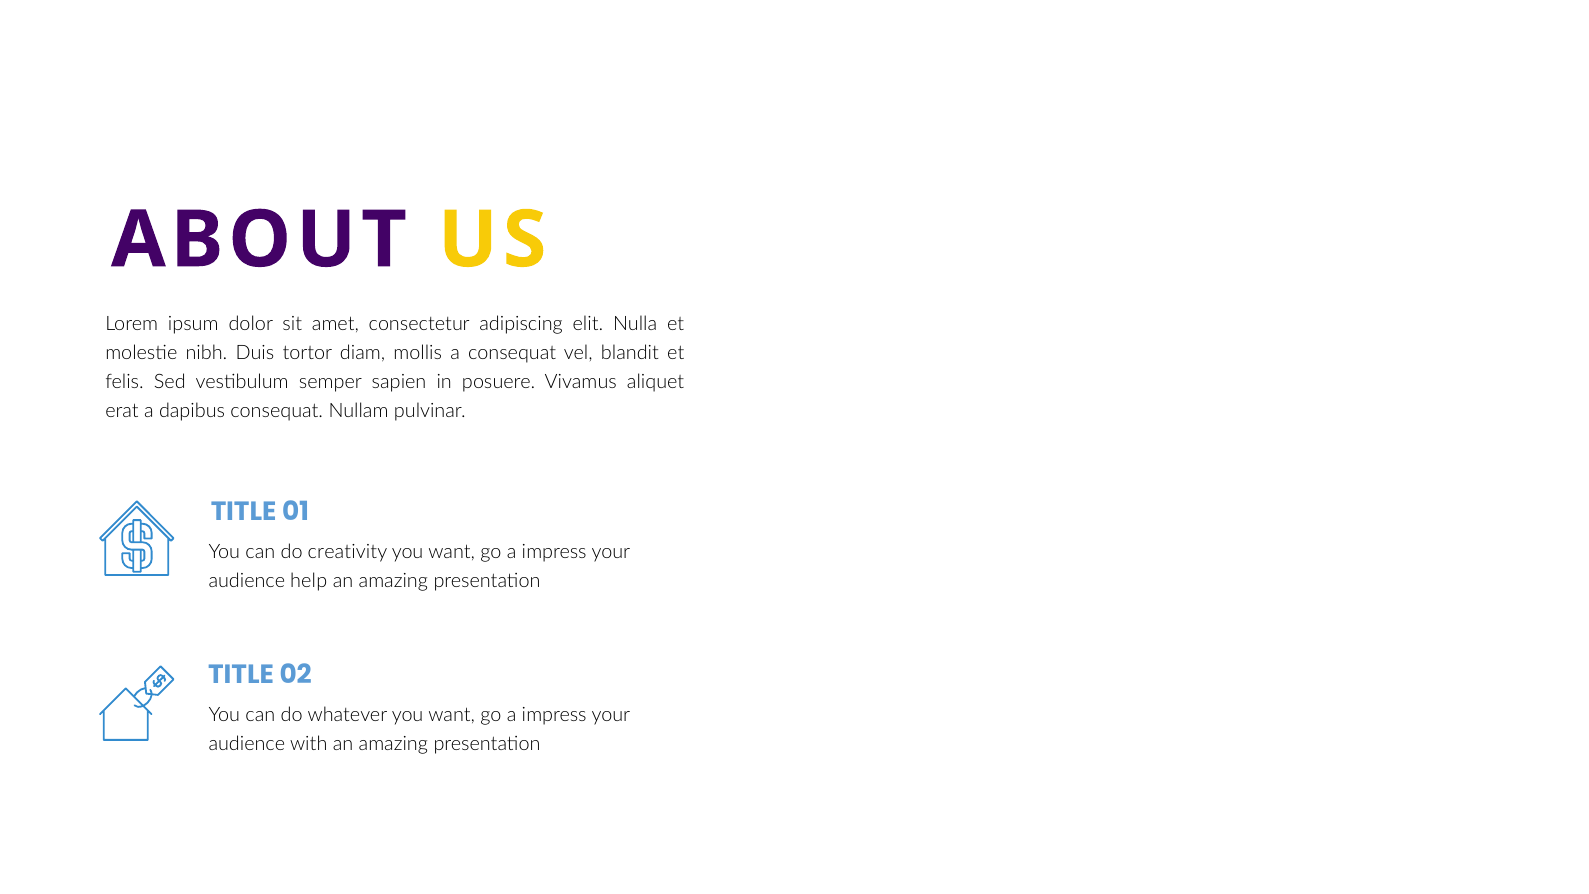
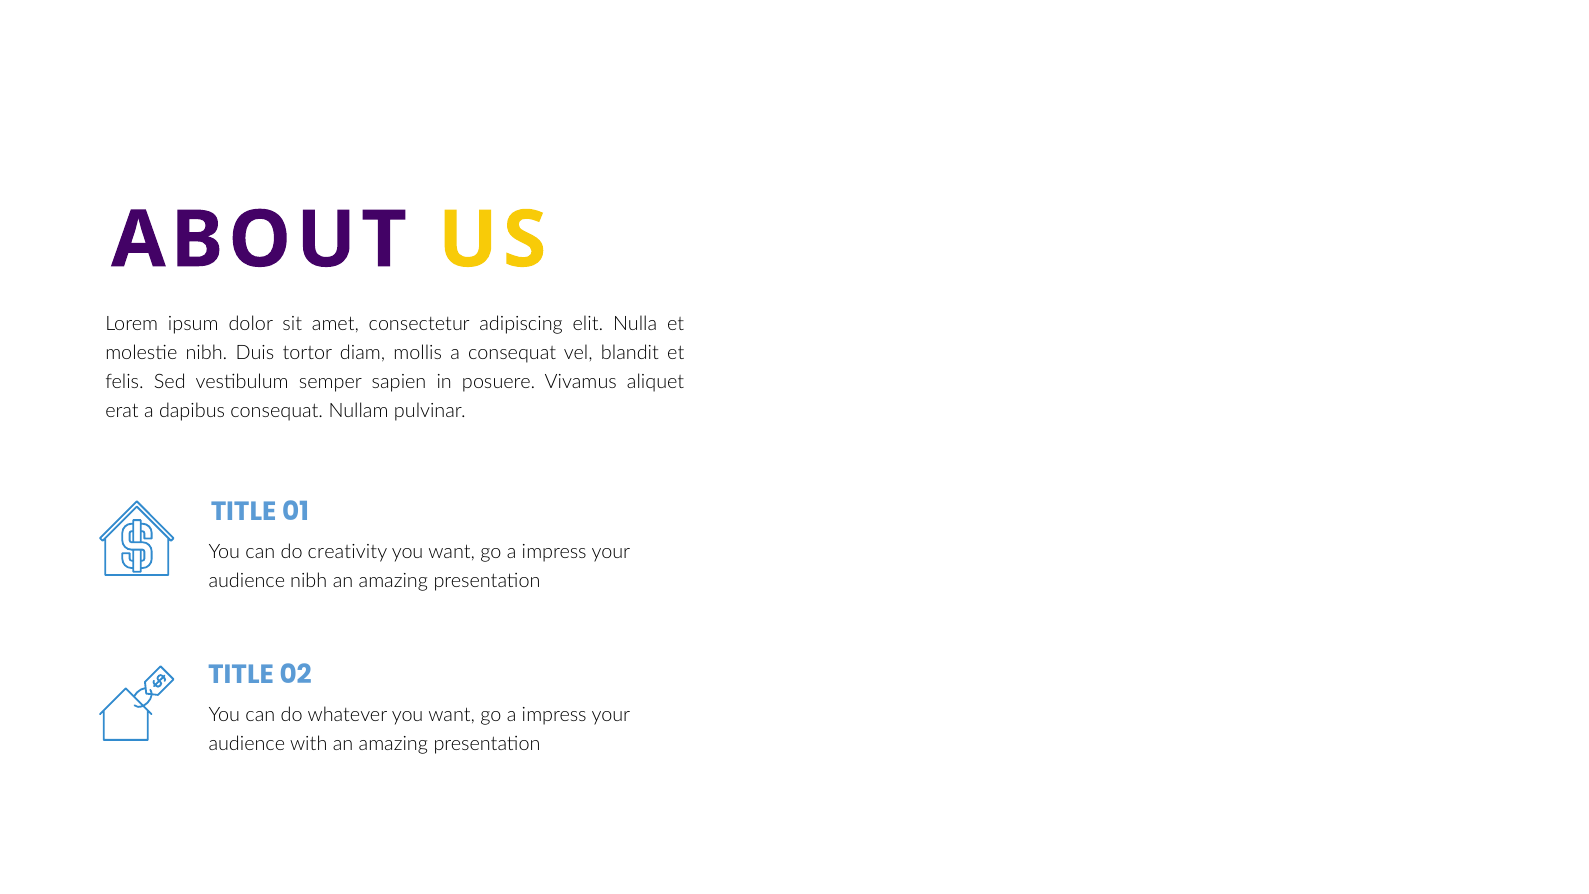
audience help: help -> nibh (309, 581)
